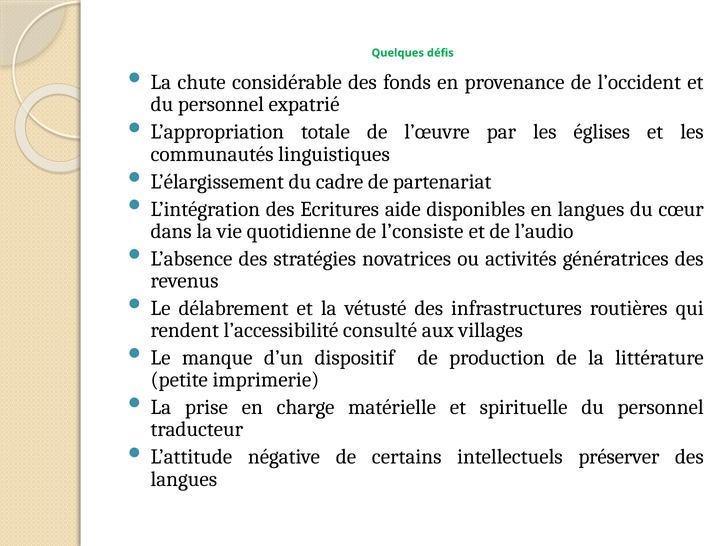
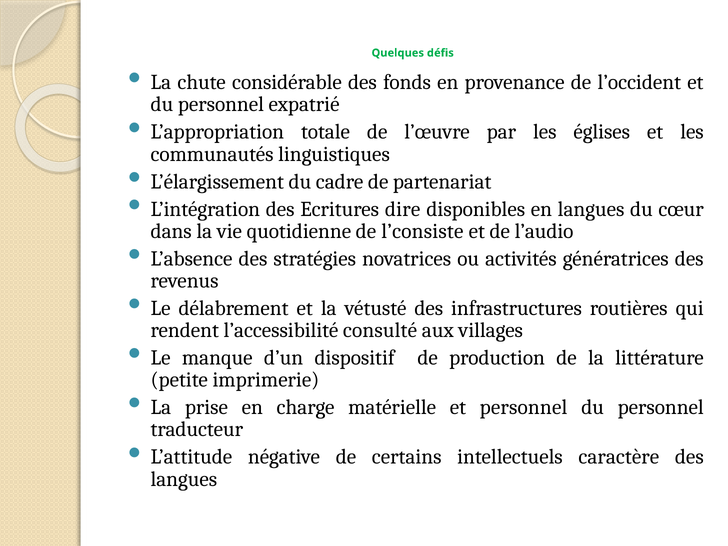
aide: aide -> dire (403, 209)
et spirituelle: spirituelle -> personnel (524, 407)
préserver: préserver -> caractère (619, 457)
